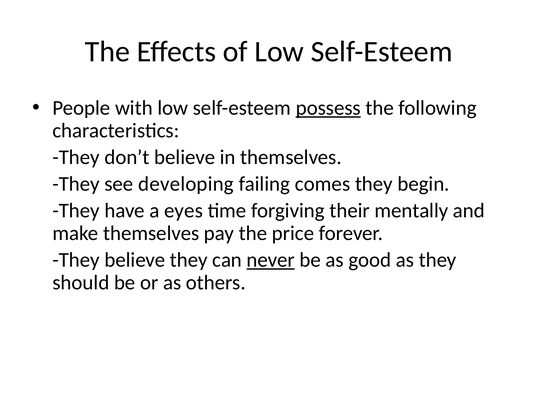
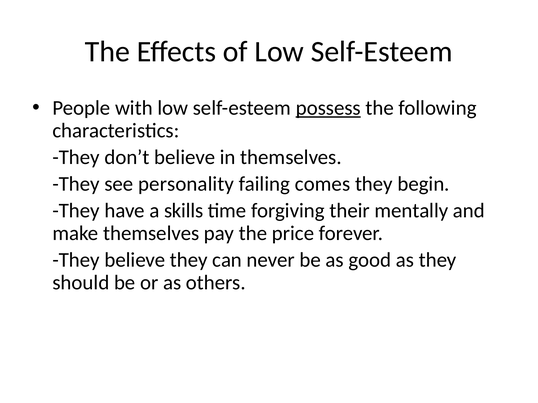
developing: developing -> personality (186, 184)
eyes: eyes -> skills (184, 211)
never underline: present -> none (271, 260)
